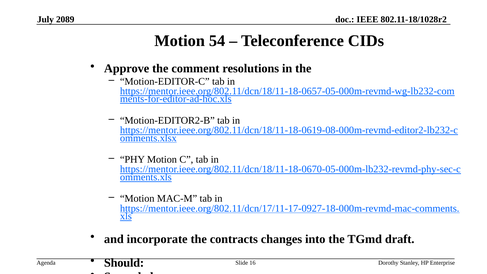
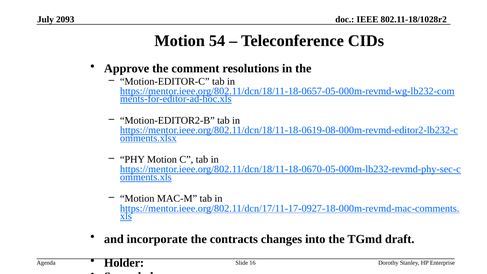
2089: 2089 -> 2093 (65, 19)
Should: Should -> Holder (124, 263)
